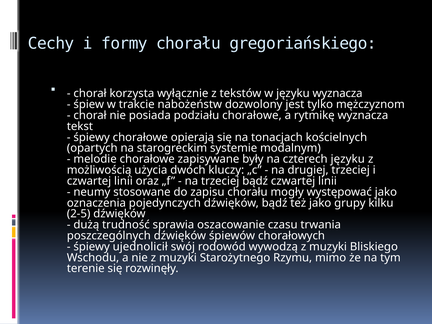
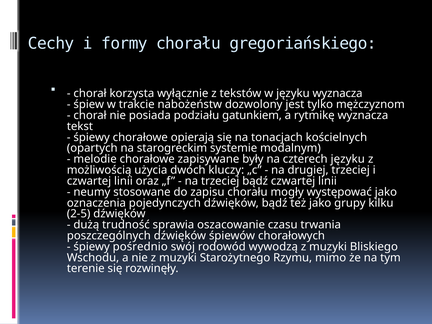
podziału chorałowe: chorałowe -> gatunkiem (252, 115)
ujednolicił: ujednolicił -> pośrednio (140, 247)
